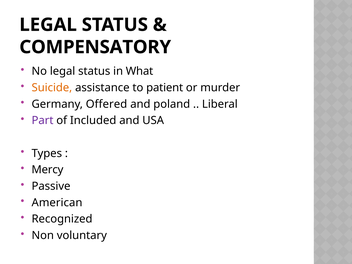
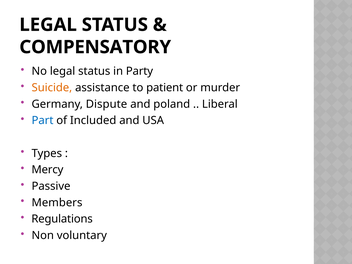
What: What -> Party (139, 71)
Offered: Offered -> Dispute (106, 104)
Part colour: purple -> blue (43, 120)
American: American -> Members (57, 203)
Recognized: Recognized -> Regulations (62, 219)
